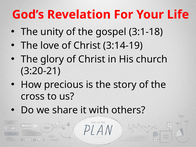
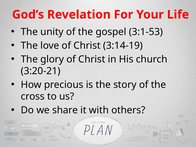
3:1-18: 3:1-18 -> 3:1-53 (146, 32)
